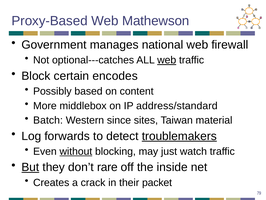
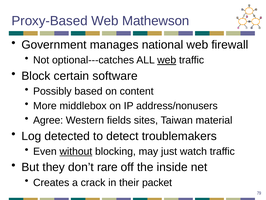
encodes: encodes -> software (115, 76)
address/standard: address/standard -> address/nonusers (177, 106)
Batch: Batch -> Agree (48, 120)
since: since -> fields (119, 120)
forwards: forwards -> detected (67, 136)
troublemakers underline: present -> none (179, 136)
But underline: present -> none (30, 167)
